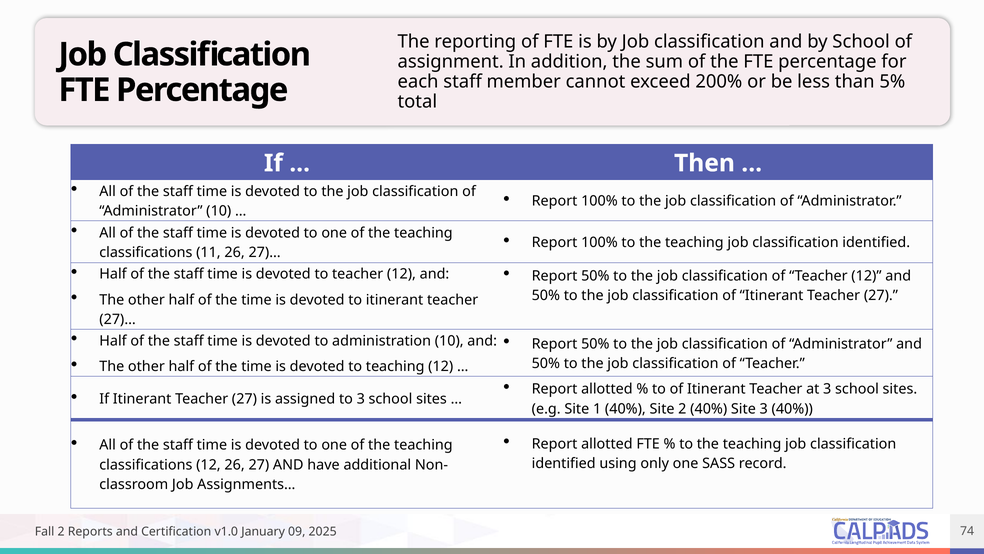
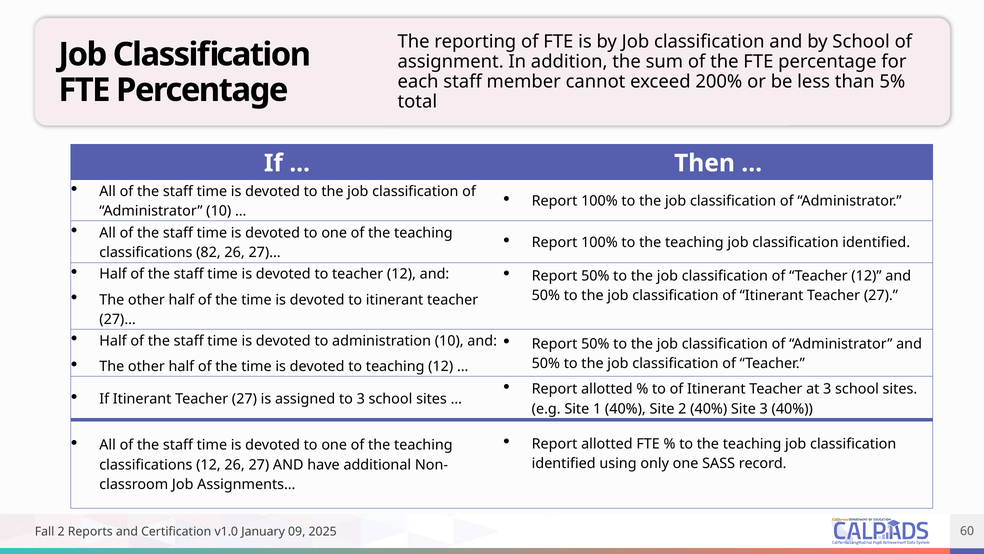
11: 11 -> 82 (208, 252)
74: 74 -> 60 (967, 531)
